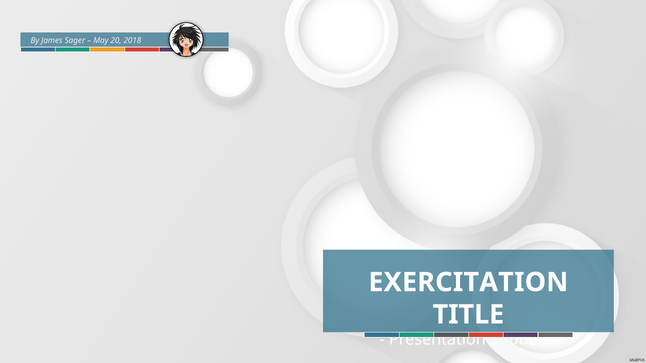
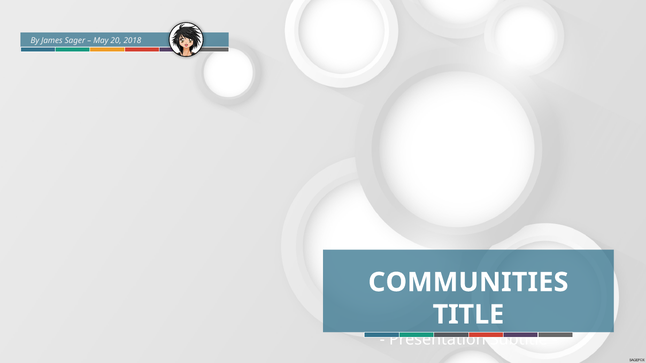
EXERCITATION: EXERCITATION -> COMMUNITIES (468, 283)
